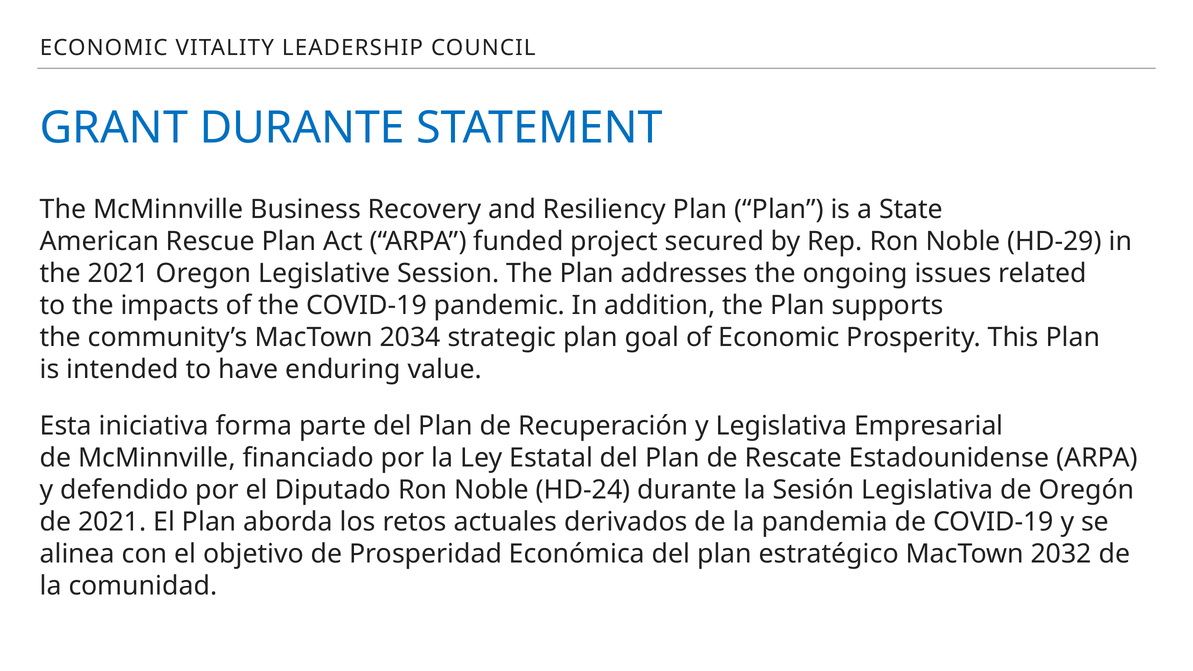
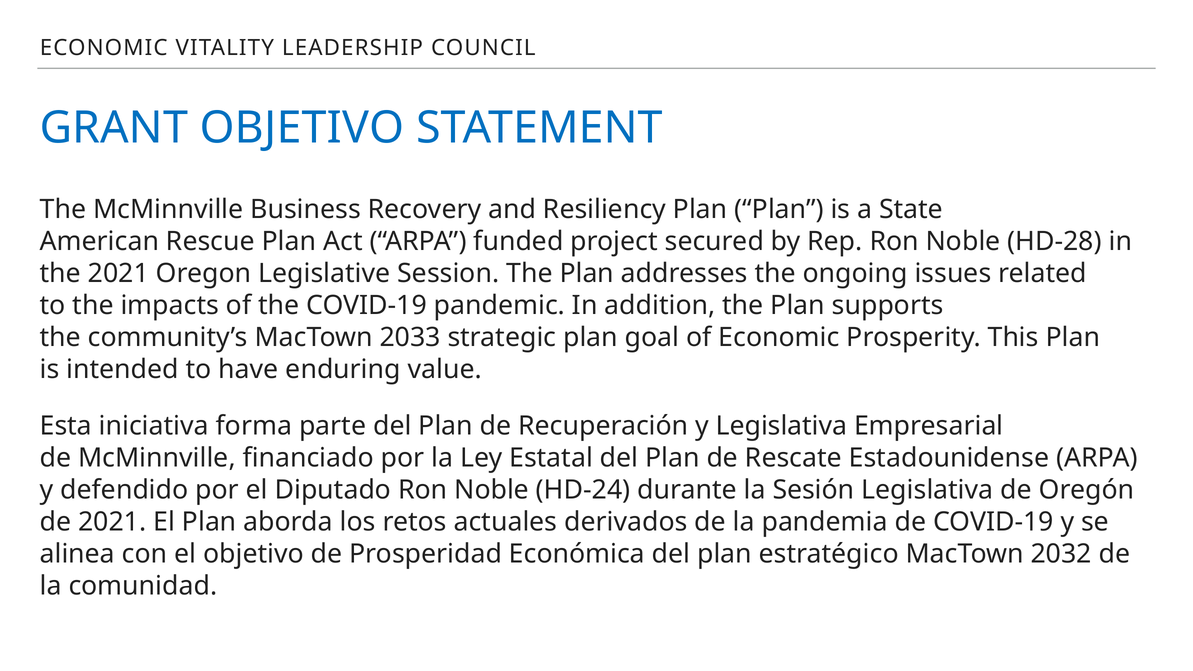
GRANT DURANTE: DURANTE -> OBJETIVO (302, 128)
HD-29: HD-29 -> HD-28 (1055, 241)
2034: 2034 -> 2033 (410, 337)
